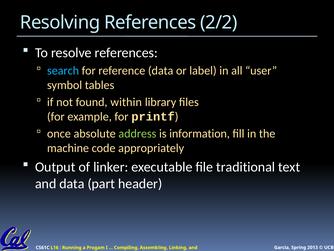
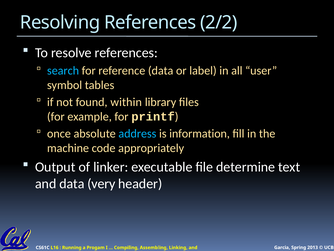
address colour: light green -> light blue (137, 133)
traditional: traditional -> determine (246, 167)
part: part -> very (101, 183)
